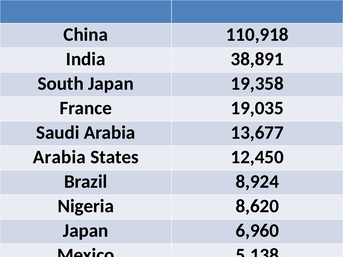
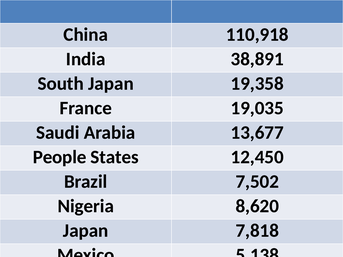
Arabia: Arabia -> People (60, 157)
8,924: 8,924 -> 7,502 (257, 182)
6,960: 6,960 -> 7,818 (257, 231)
